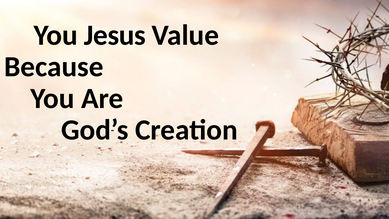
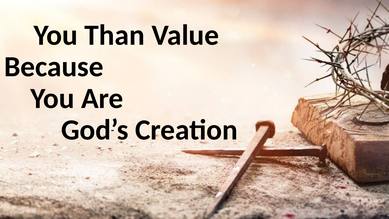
Jesus: Jesus -> Than (115, 35)
